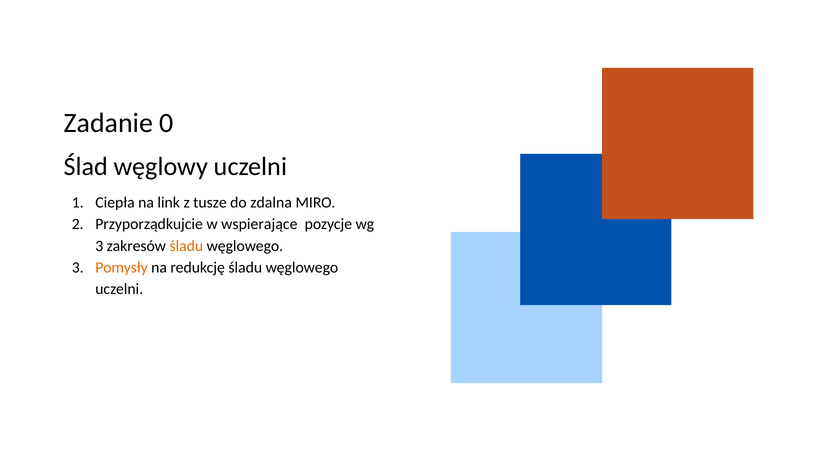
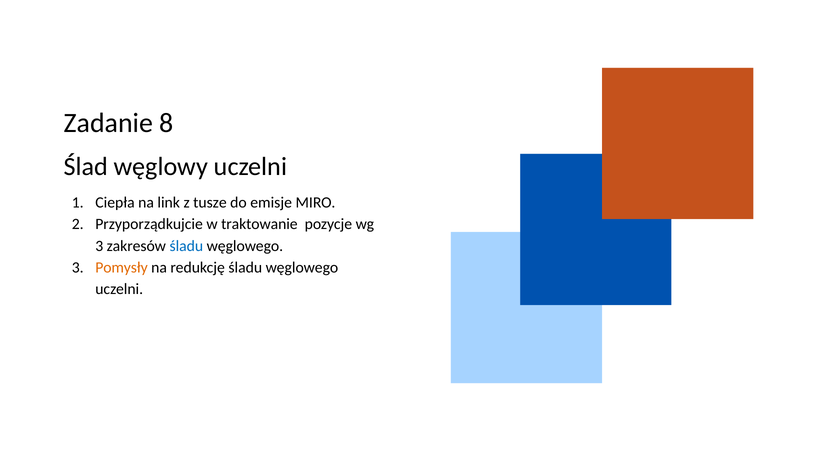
0: 0 -> 8 (167, 123)
zdalna: zdalna -> emisje (271, 203)
wspierające: wspierające -> traktowanie (259, 224)
śladu colour: orange -> blue (186, 246)
